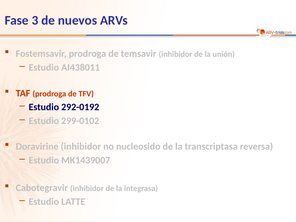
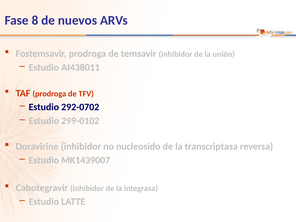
3: 3 -> 8 (35, 20)
292-0192: 292-0192 -> 292-0702 (80, 107)
